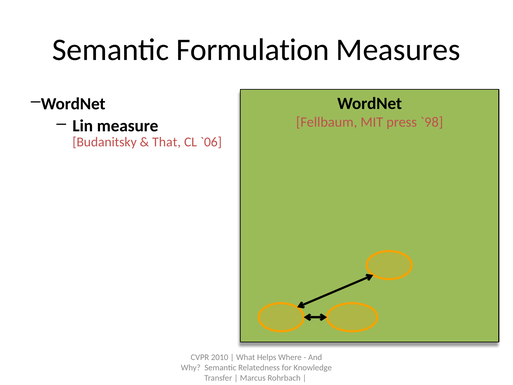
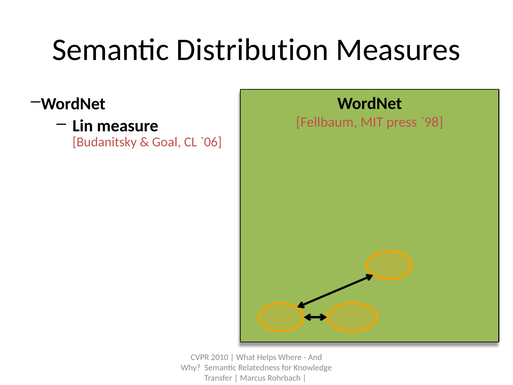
Formulation: Formulation -> Distribution (252, 50)
That: That -> Goal (167, 142)
